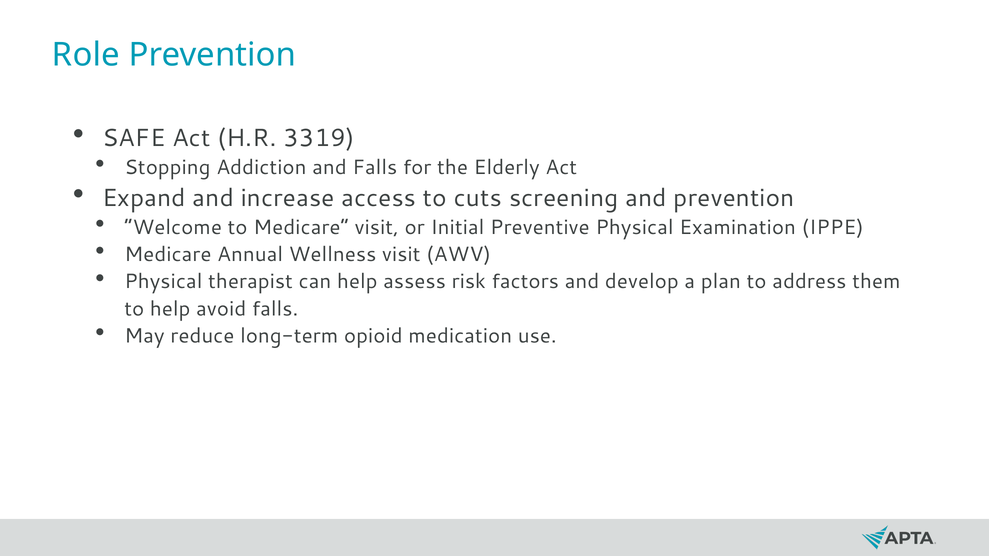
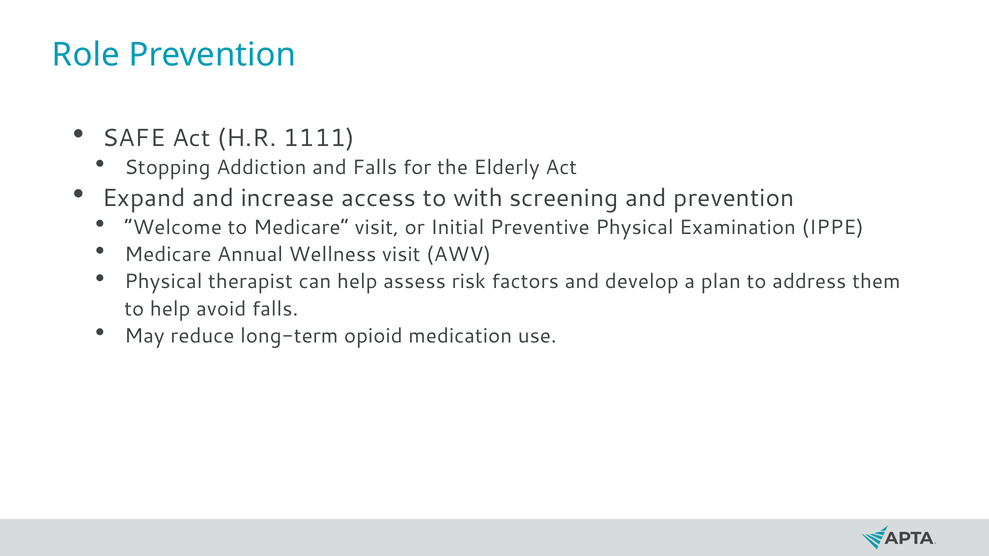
3319: 3319 -> 1111 (319, 138)
cuts: cuts -> with (478, 198)
